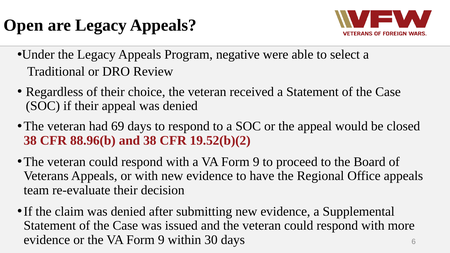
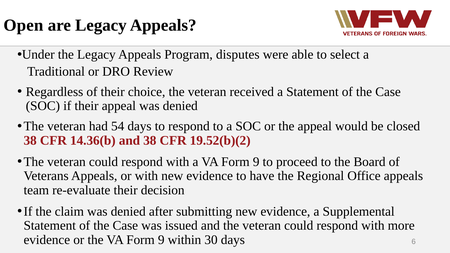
negative: negative -> disputes (238, 55)
69: 69 -> 54 (118, 126)
88.96(b: 88.96(b -> 14.36(b (93, 141)
